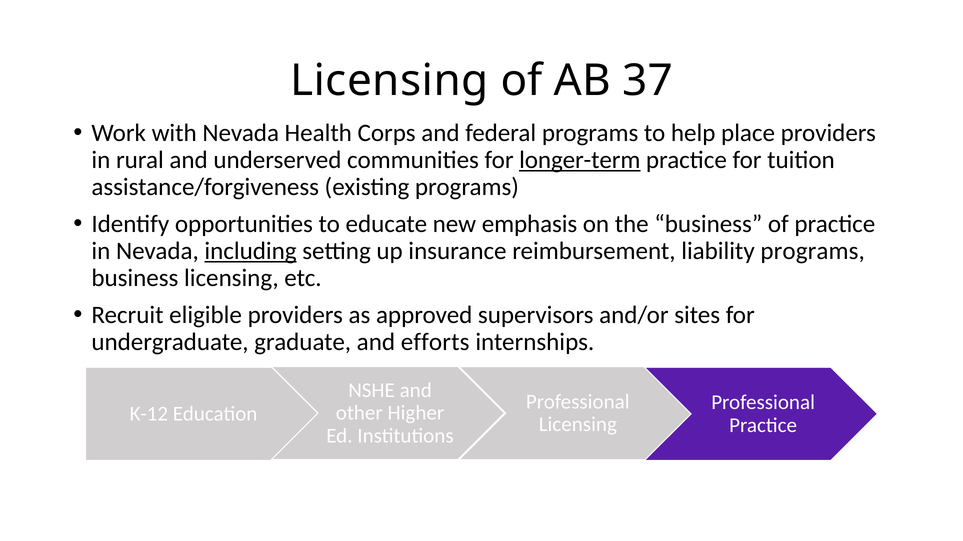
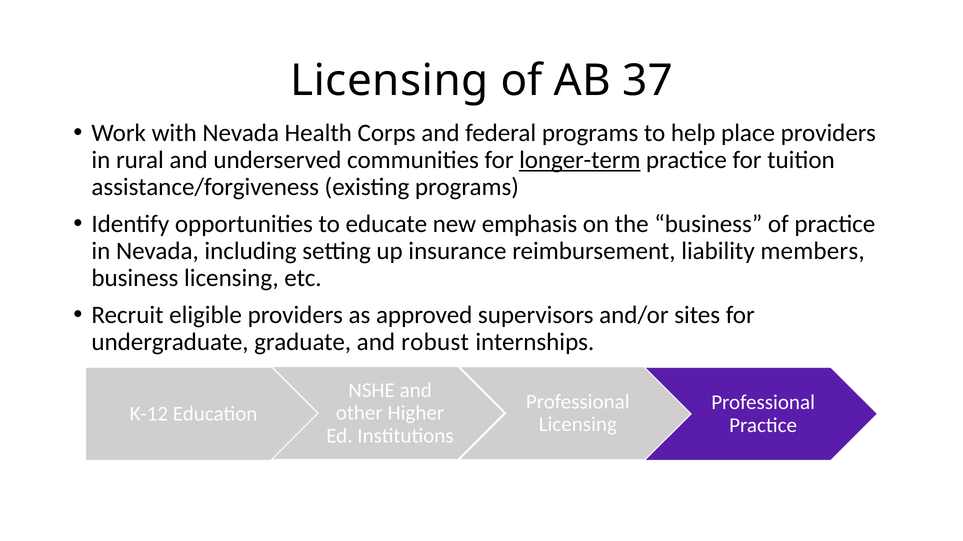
including underline: present -> none (251, 251)
liability programs: programs -> members (813, 251)
efforts: efforts -> robust (435, 342)
